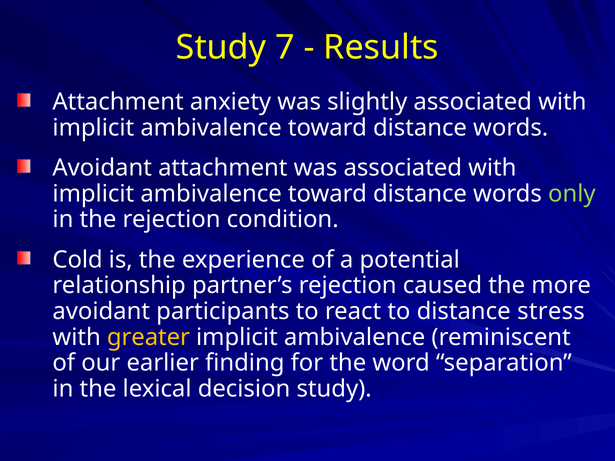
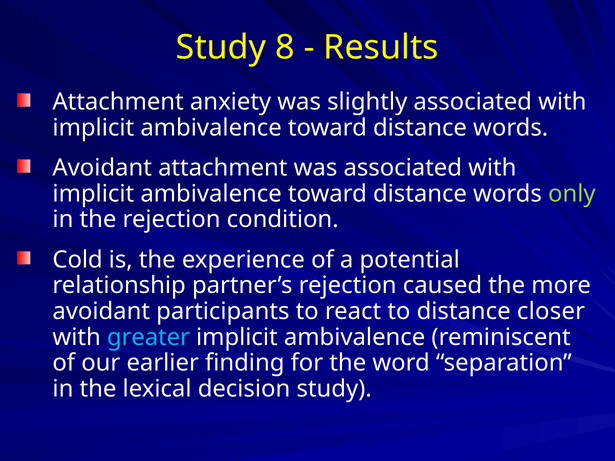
7: 7 -> 8 (285, 47)
stress: stress -> closer (551, 311)
greater colour: yellow -> light blue (148, 337)
